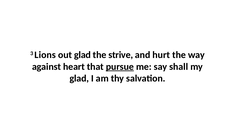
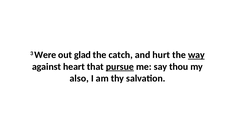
Lions: Lions -> Were (45, 55)
strive: strive -> catch (121, 55)
way underline: none -> present (196, 55)
shall: shall -> thou (179, 67)
glad: glad -> also (79, 79)
